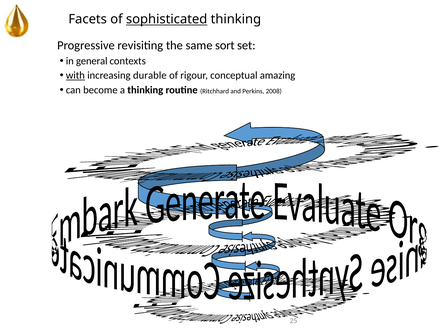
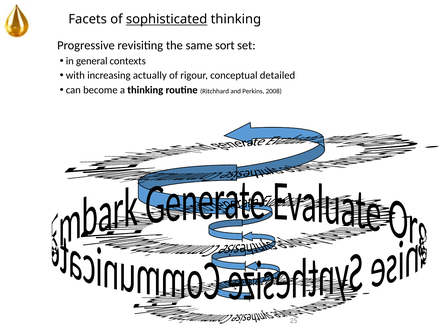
with underline: present -> none (75, 75)
durable: durable -> actually (150, 75)
amazing: amazing -> detailed (278, 75)
